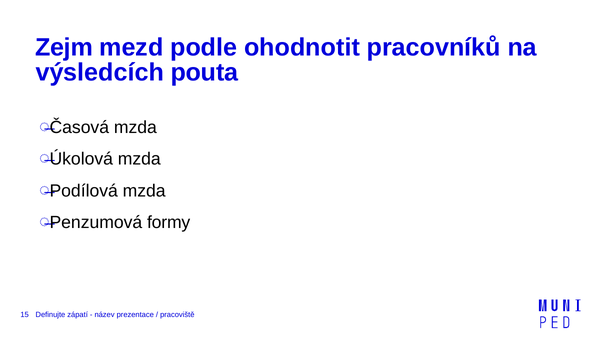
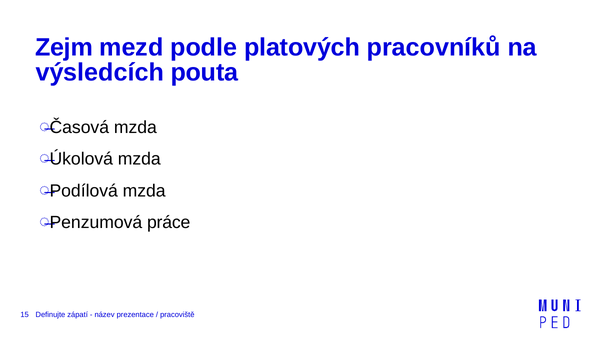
ohodnotit: ohodnotit -> platových (302, 47)
formy: formy -> práce (169, 222)
